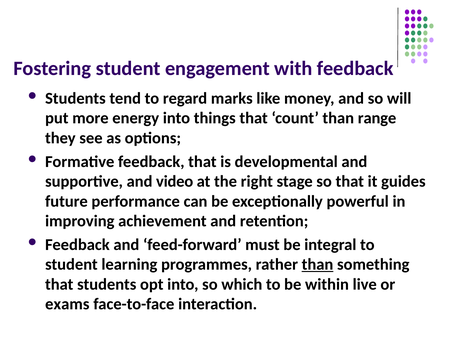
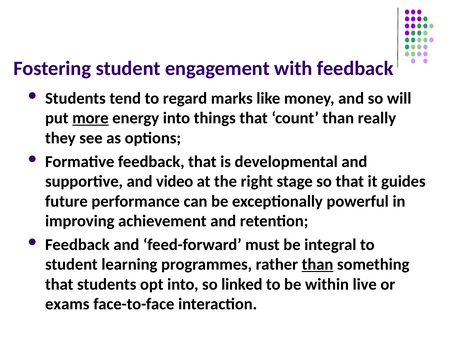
more underline: none -> present (90, 118)
range: range -> really (377, 118)
which: which -> linked (242, 284)
